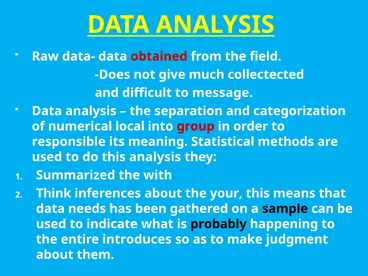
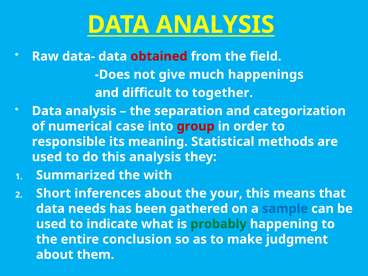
collectected: collectected -> happenings (266, 75)
message: message -> together (222, 93)
local: local -> case (130, 126)
Think: Think -> Short (54, 193)
sample colour: black -> blue (285, 209)
probably colour: black -> green (219, 224)
introduces: introduces -> conclusion (137, 239)
